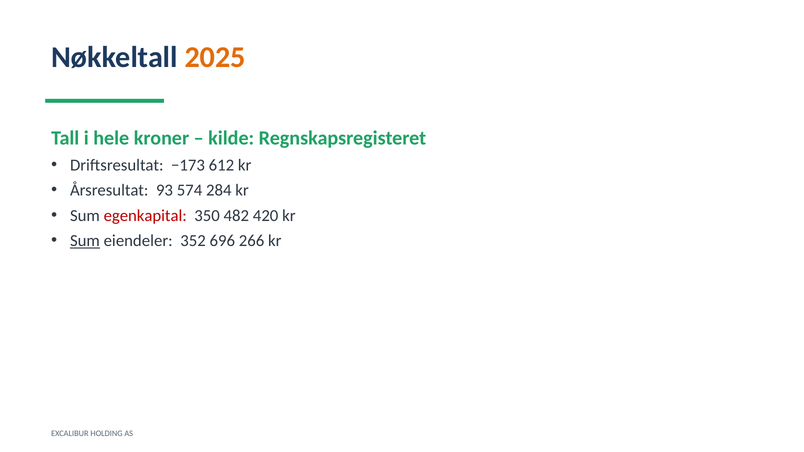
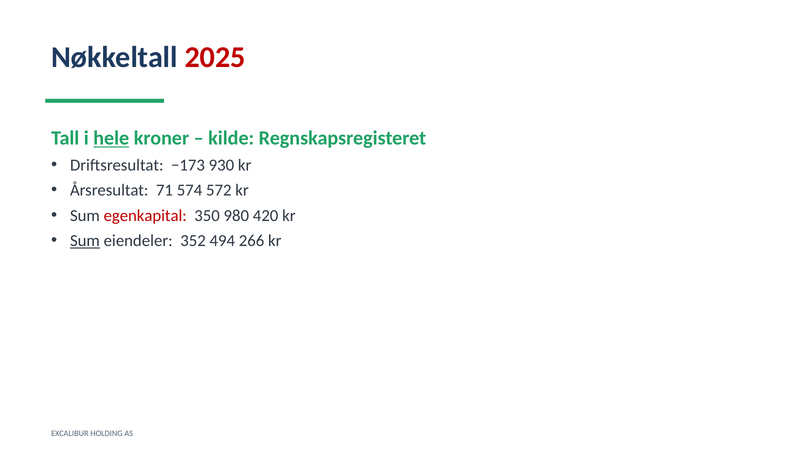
2025 colour: orange -> red (215, 57)
hele underline: none -> present (111, 138)
612: 612 -> 930 (221, 165)
93: 93 -> 71 (164, 190)
284: 284 -> 572 (219, 190)
482: 482 -> 980 (236, 216)
696: 696 -> 494 (222, 241)
